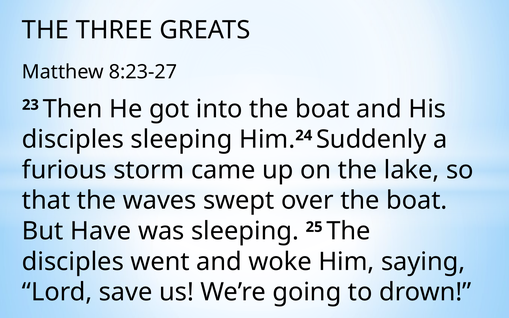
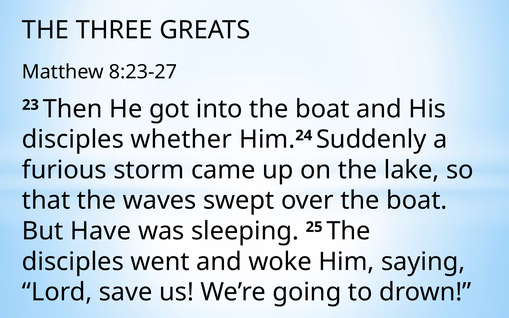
disciples sleeping: sleeping -> whether (181, 140)
